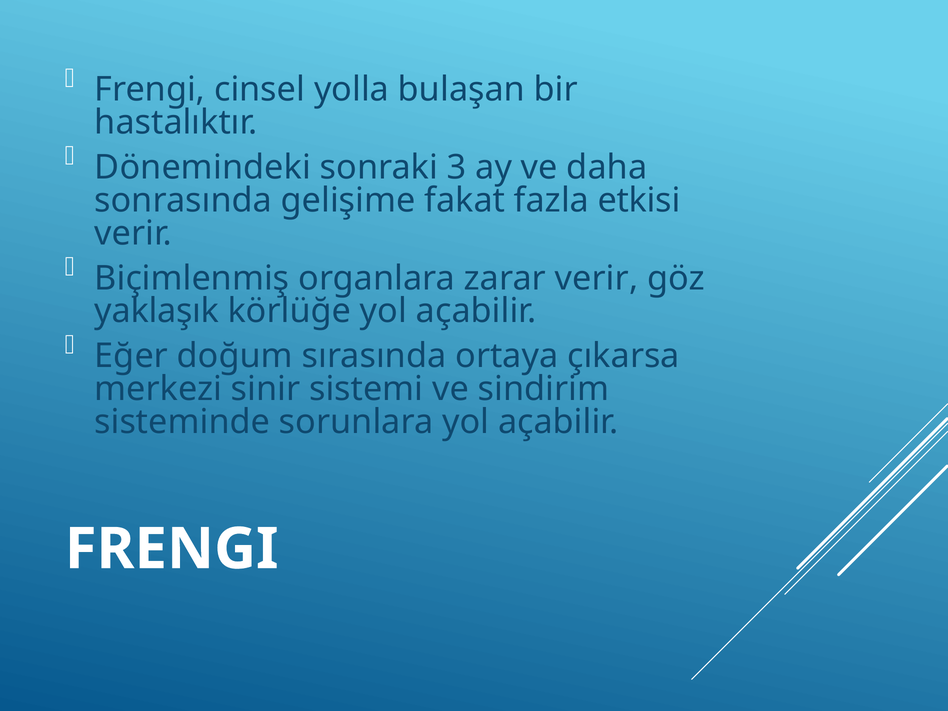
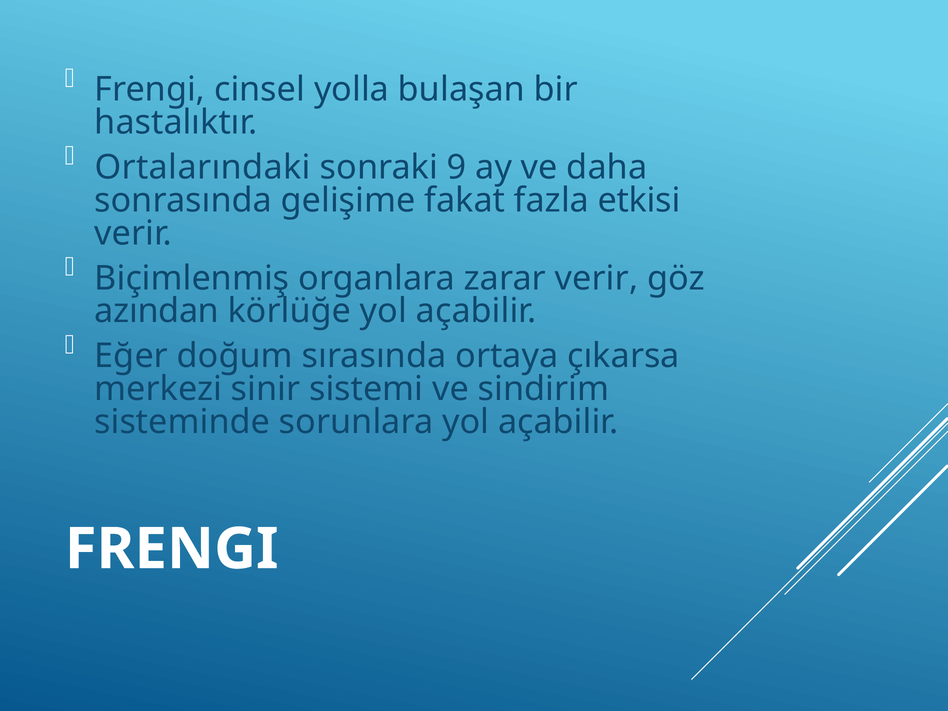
Dönemindeki: Dönemindeki -> Ortalarındaki (203, 168)
3: 3 -> 9 (457, 168)
yaklaşık: yaklaşık -> azından (157, 311)
